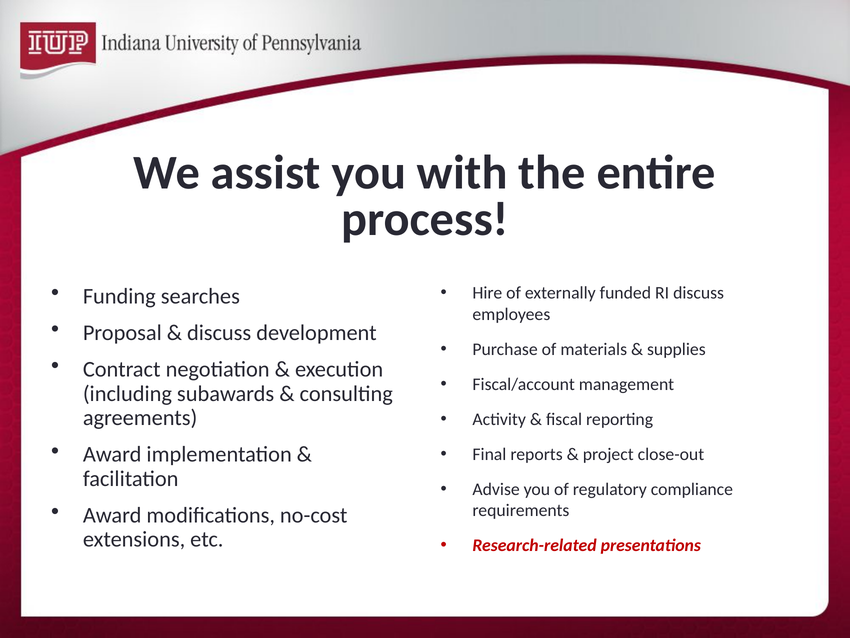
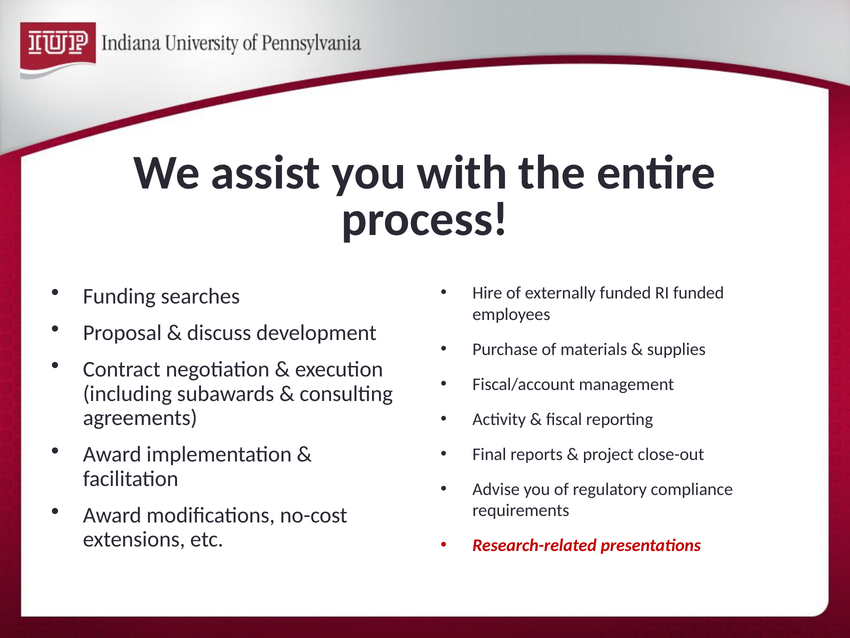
RI discuss: discuss -> funded (699, 293)
